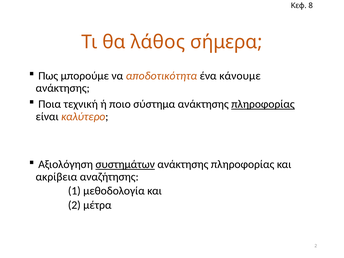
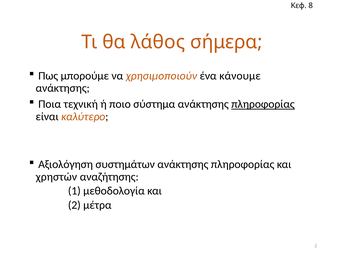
αποδοτικότητα: αποδοτικότητα -> χρησιμοποιούν (161, 76)
συστημάτων underline: present -> none (125, 164)
ακρίβεια: ακρίβεια -> χρηστών (56, 177)
